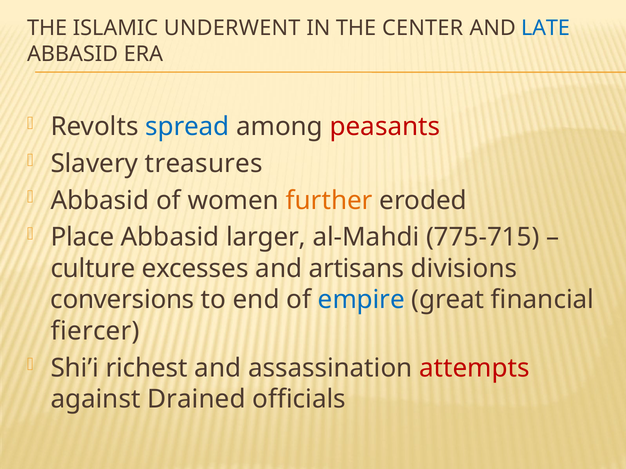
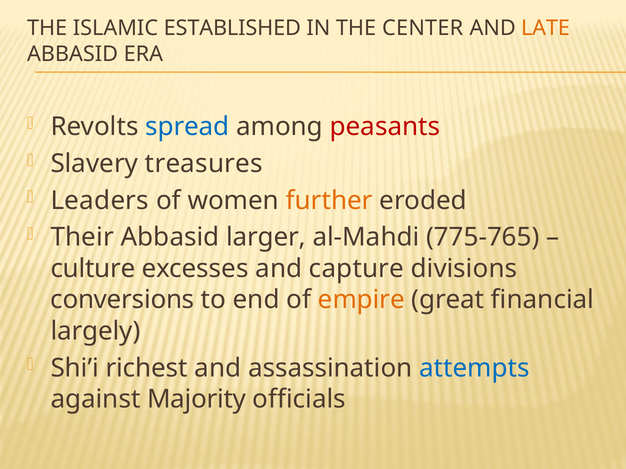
UNDERWENT: UNDERWENT -> ESTABLISHED (232, 28)
LATE colour: blue -> orange (545, 28)
Abbasid: Abbasid -> Leaders (100, 201)
Place: Place -> Their (82, 238)
775-715: 775-715 -> 775-765 (483, 238)
artisans: artisans -> capture (356, 269)
empire colour: blue -> orange (361, 300)
fiercer: fiercer -> largely (95, 331)
attempts colour: red -> blue (475, 368)
Drained: Drained -> Majority (197, 400)
